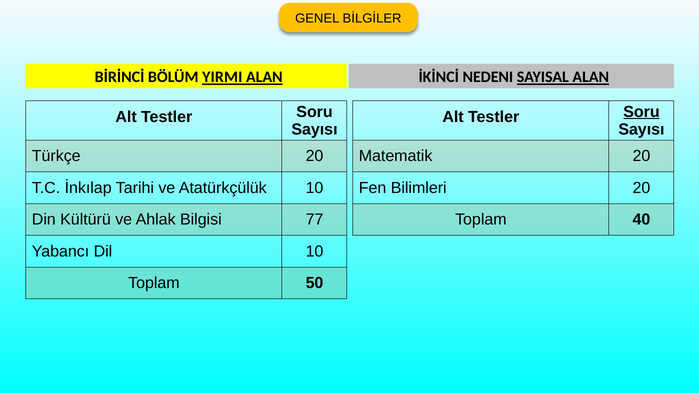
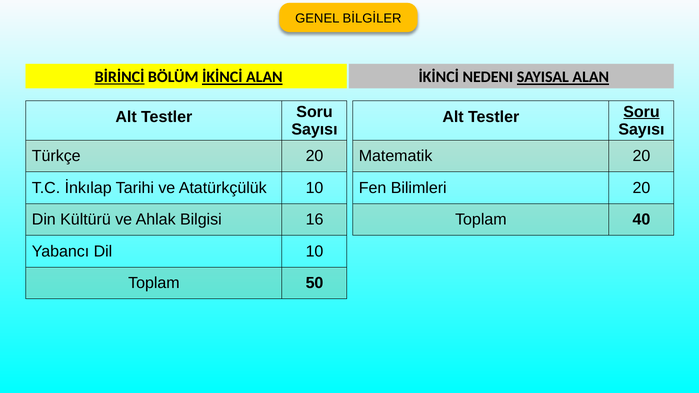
BİRİNCİ underline: none -> present (120, 77)
BÖLÜM YIRMI: YIRMI -> İKİNCİ (222, 77)
77: 77 -> 16 (315, 220)
